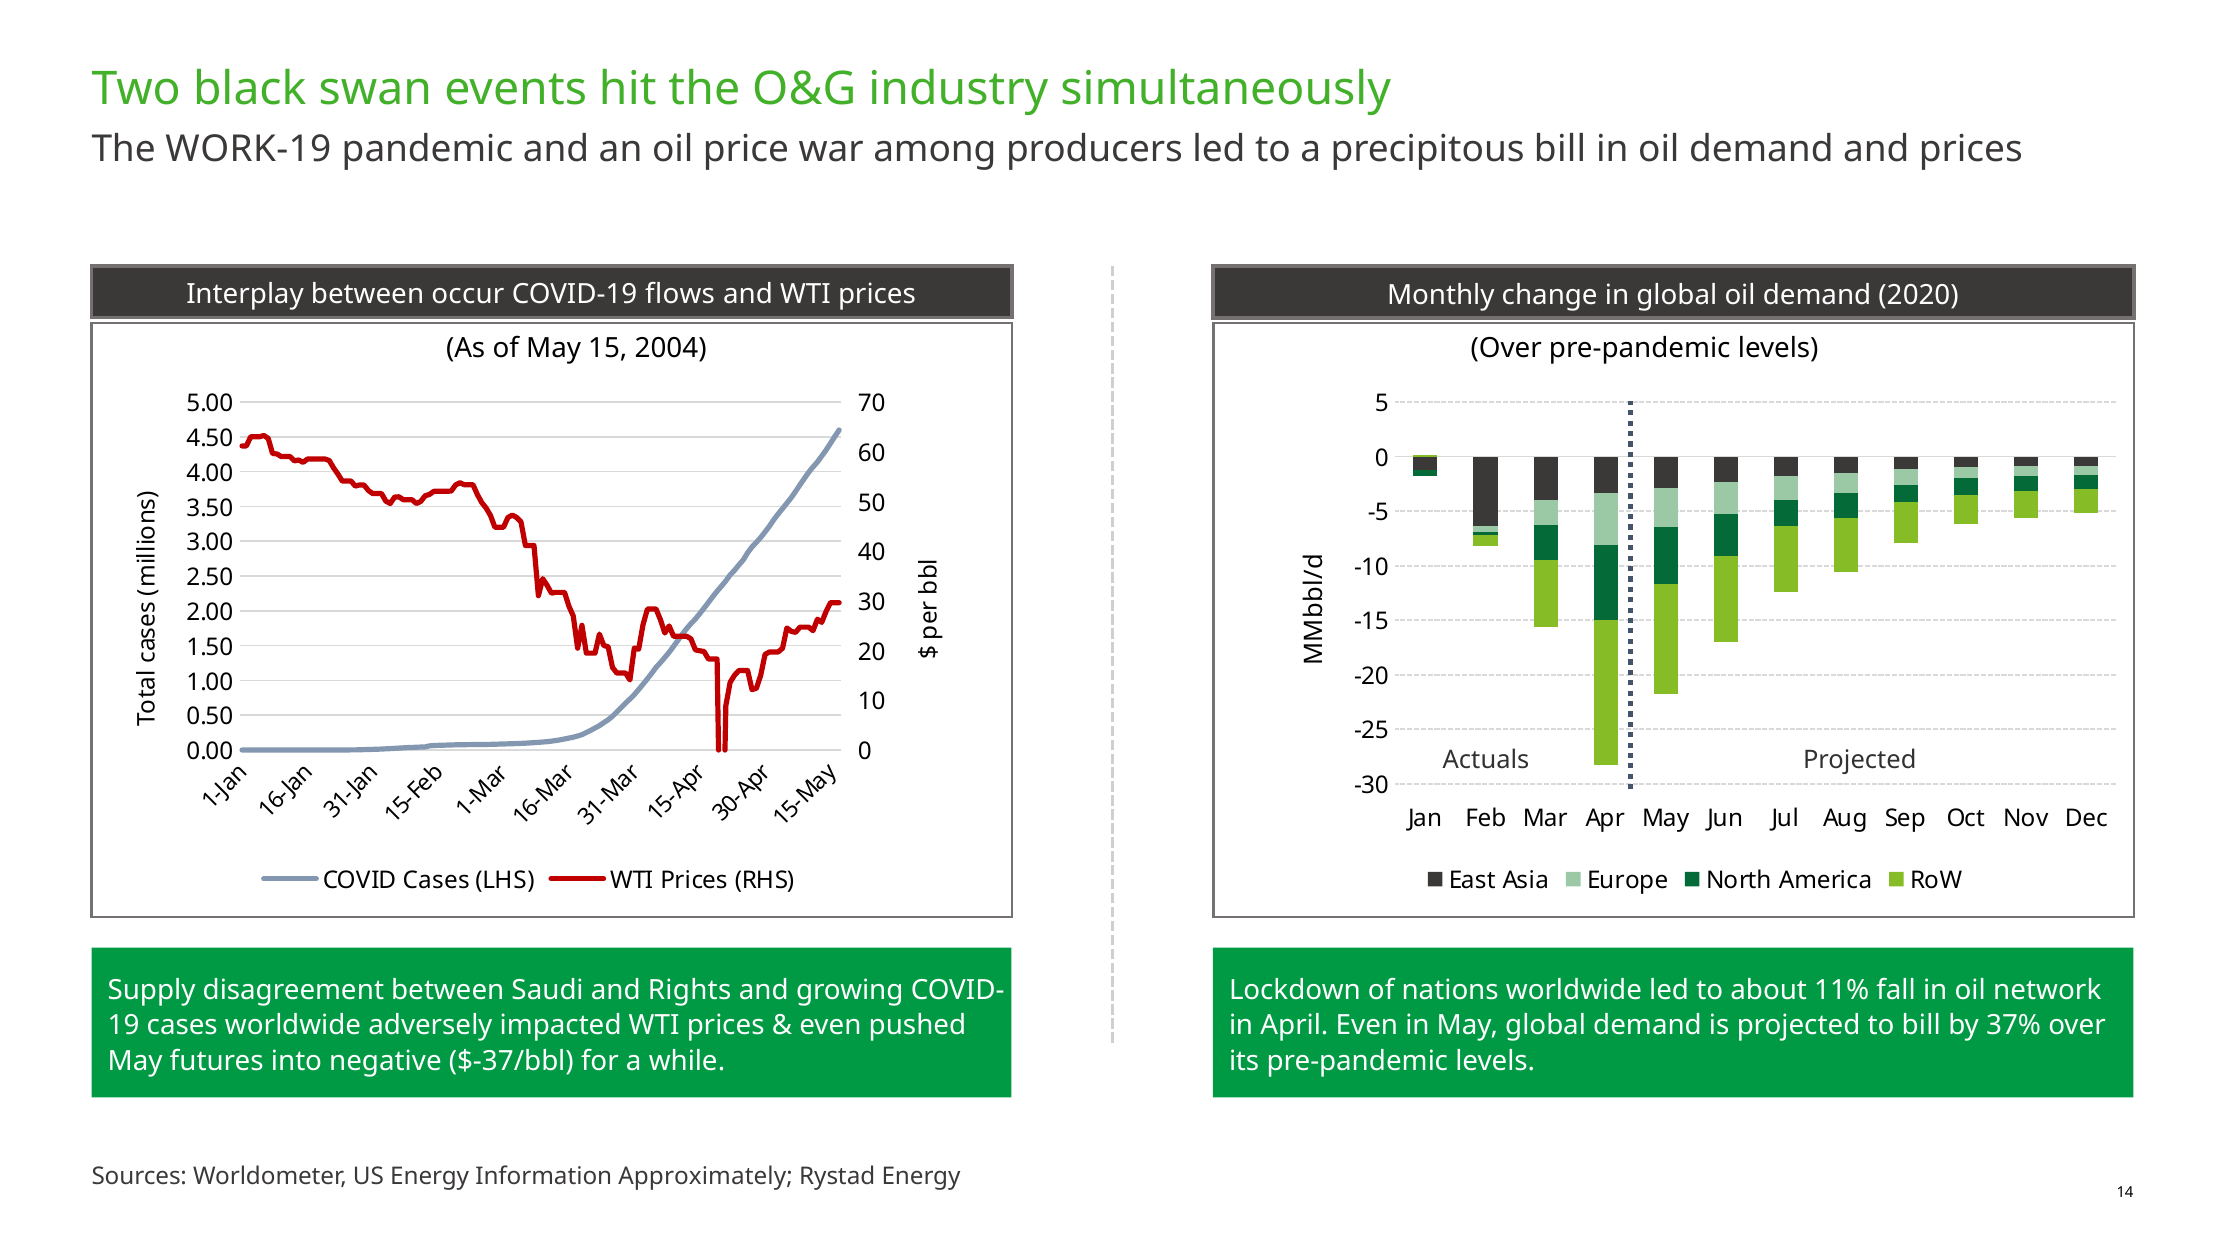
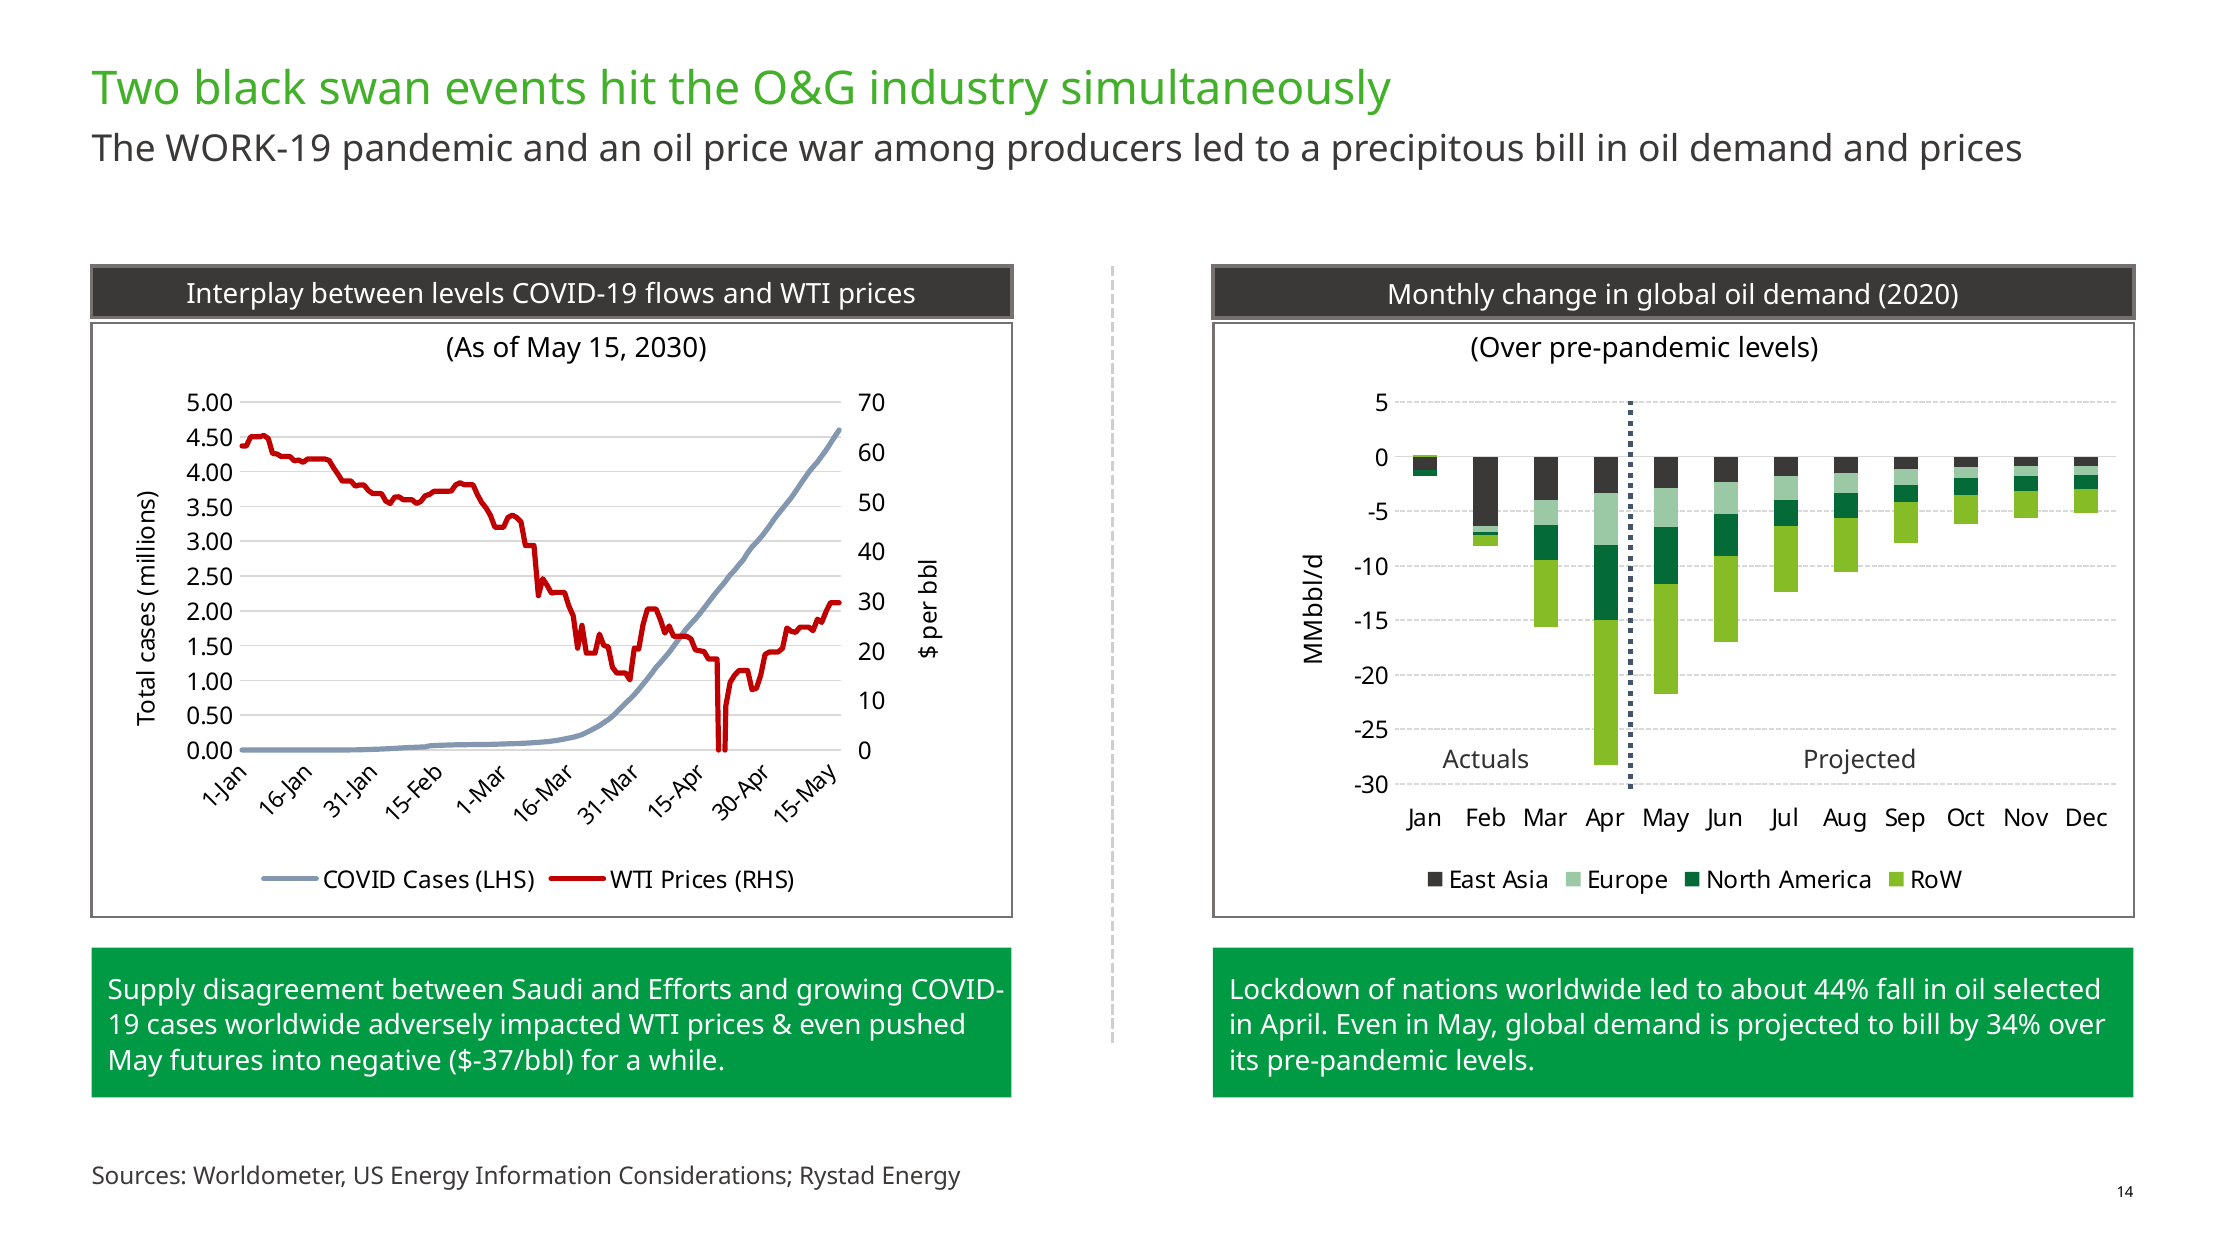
between occur: occur -> levels (468, 295)
2004: 2004 -> 2030 (671, 348)
Rights: Rights -> Efforts (690, 990)
11%: 11% -> 44% (1842, 990)
network: network -> selected (2047, 990)
37%: 37% -> 34% (2014, 1025)
Approximately: Approximately -> Considerations (706, 1176)
